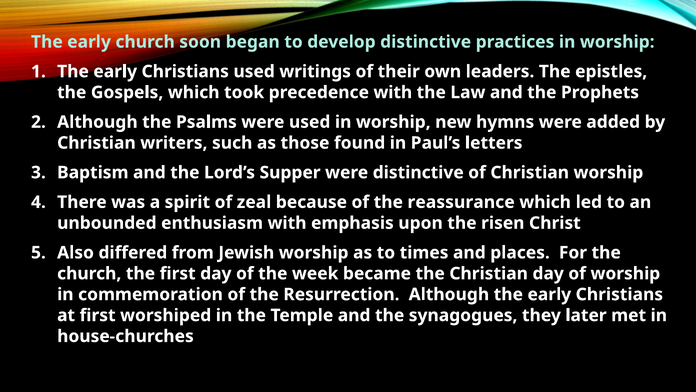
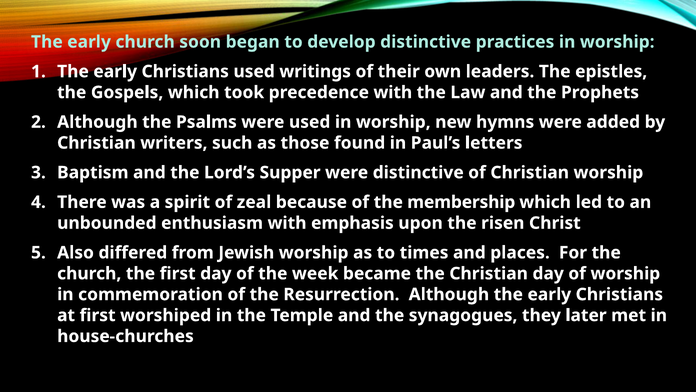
reassurance: reassurance -> membership (461, 202)
